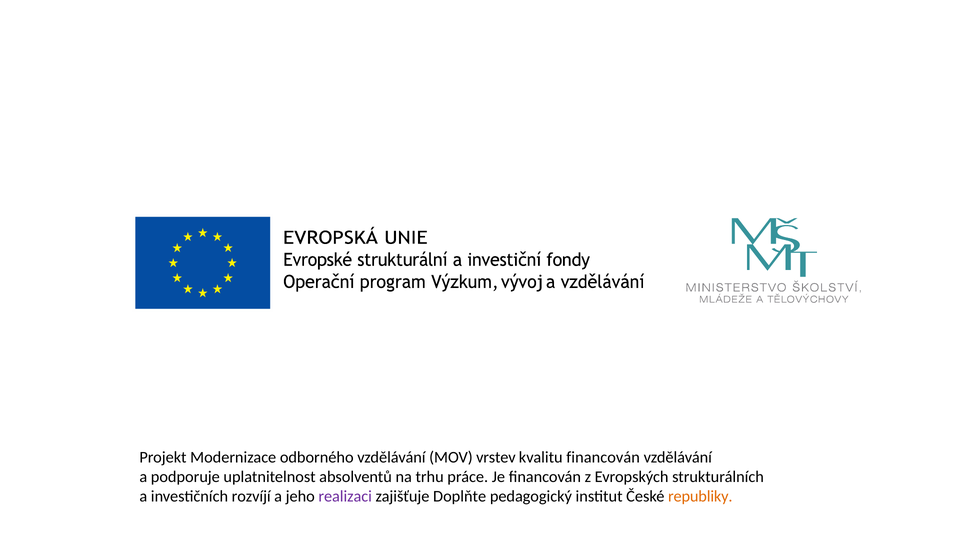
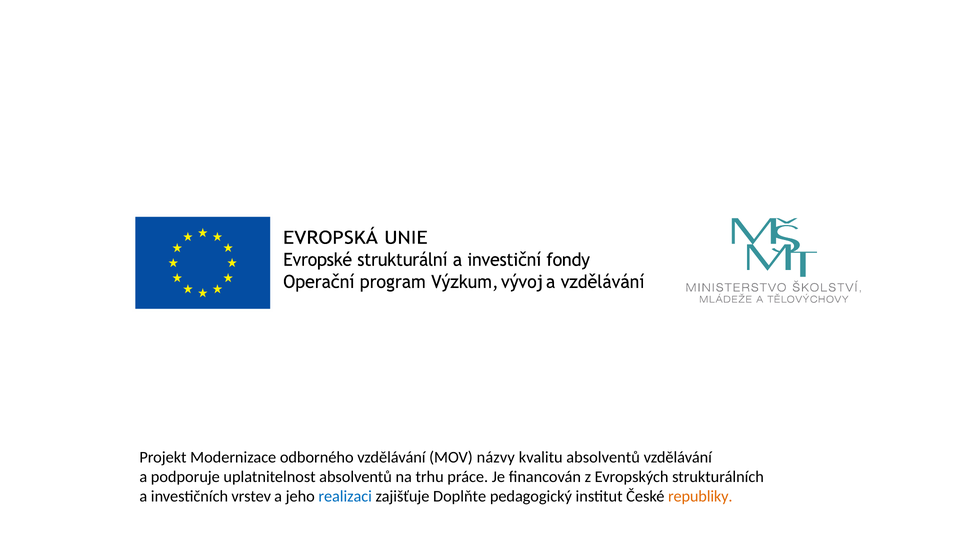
vrstev: vrstev -> názvy (496, 458)
kvalitu financován: financován -> absolventů (603, 458)
rozvíjí: rozvíjí -> vrstev (251, 497)
realizaci colour: purple -> blue (345, 497)
